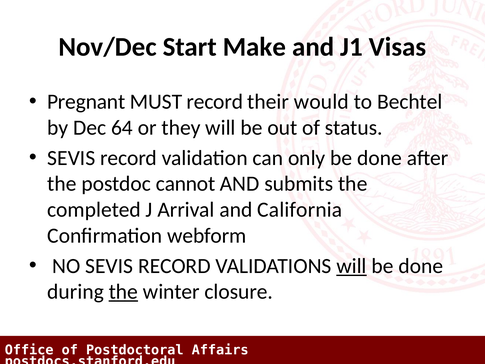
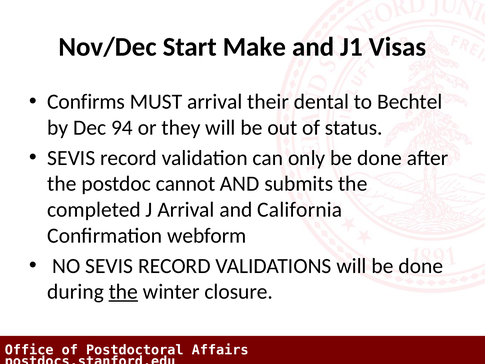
Pregnant: Pregnant -> Confirms (86, 102)
MUST record: record -> arrival (215, 102)
would: would -> dental (321, 102)
64: 64 -> 94 (122, 128)
will underline: present -> none (351, 266)
